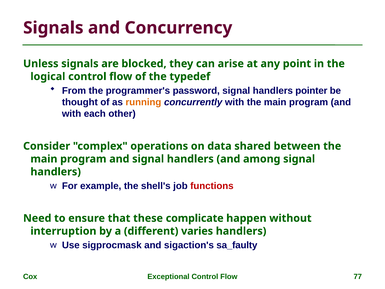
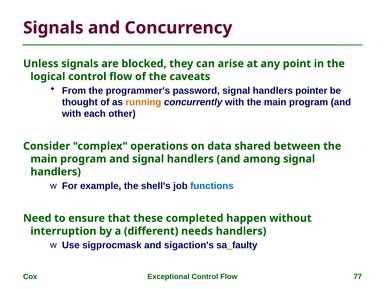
typedef: typedef -> caveats (190, 76)
functions colour: red -> blue (212, 186)
complicate: complicate -> completed (195, 218)
varies: varies -> needs (197, 231)
